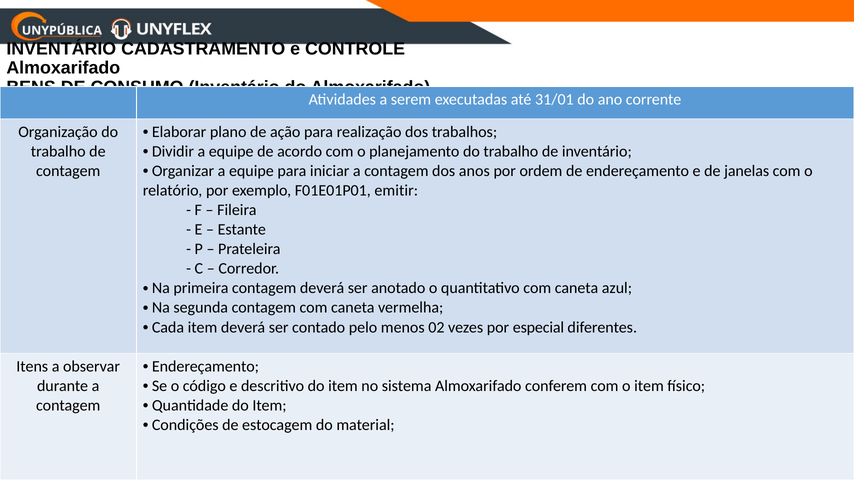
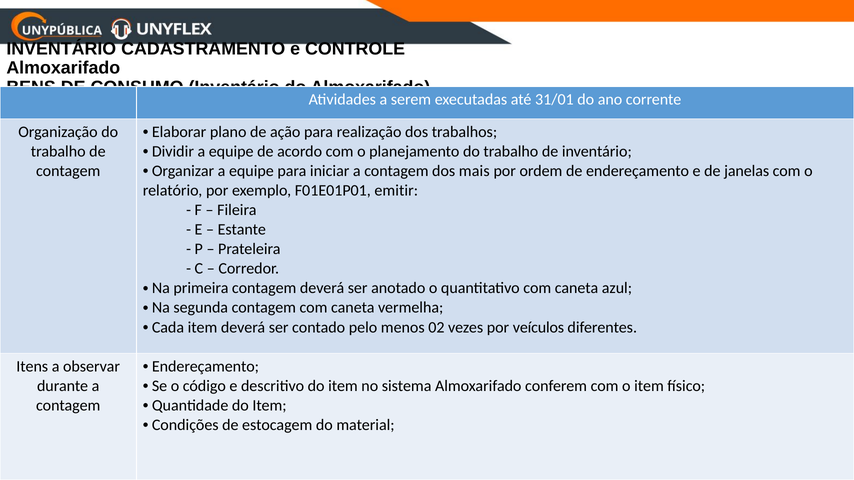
anos: anos -> mais (474, 171)
especial: especial -> veículos (538, 327)
